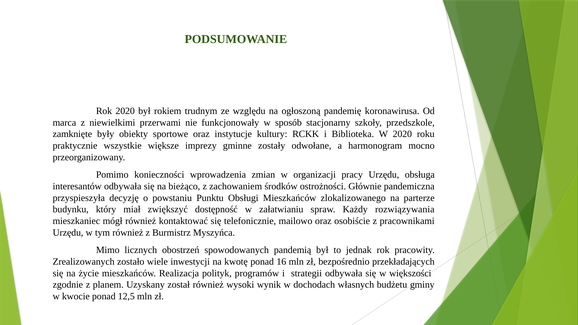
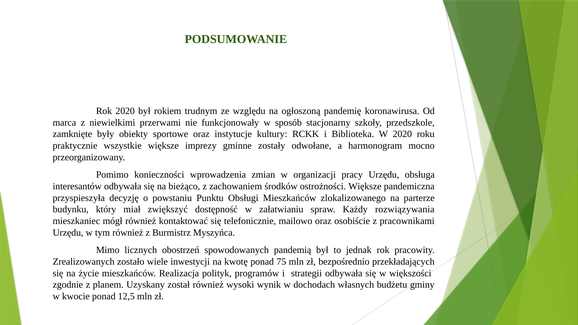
ostrożności Głównie: Głównie -> Większe (365, 186)
16: 16 -> 75 (281, 262)
